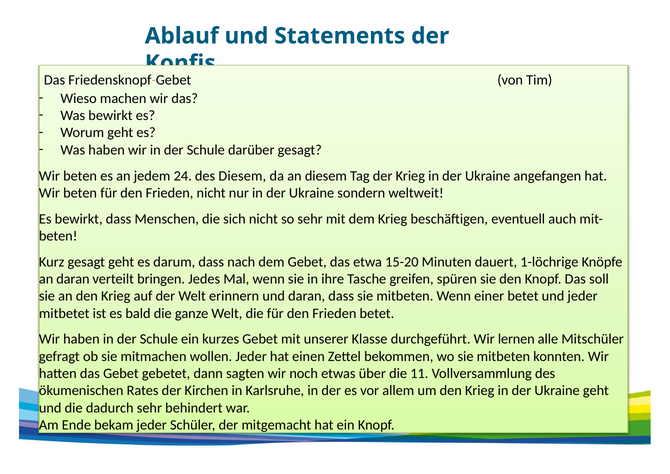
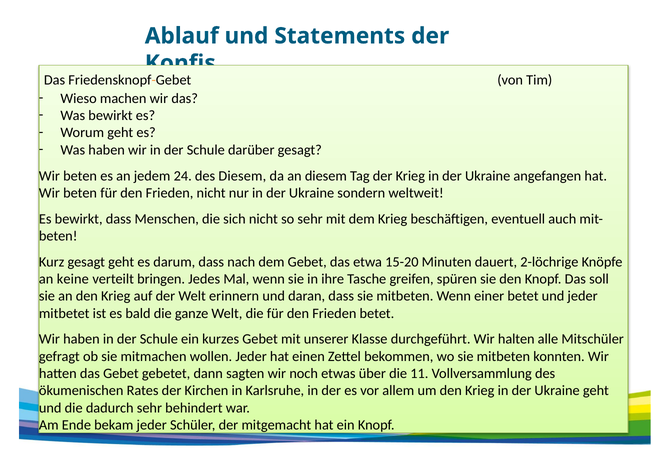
1-löchrige: 1-löchrige -> 2-löchrige (549, 262)
an daran: daran -> keine (73, 279)
lernen: lernen -> halten (516, 339)
